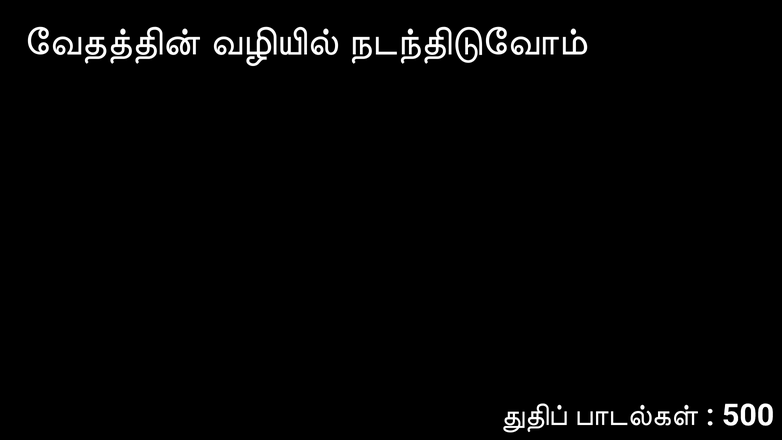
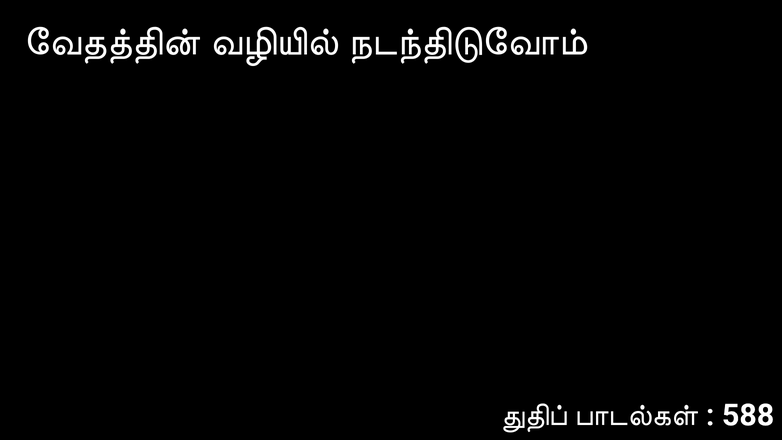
500: 500 -> 588 (748, 415)
